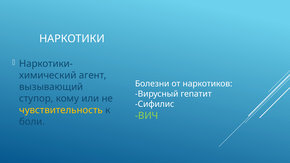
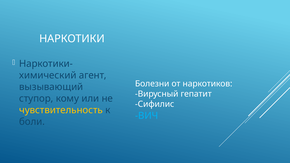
ВИЧ colour: light green -> light blue (147, 116)
